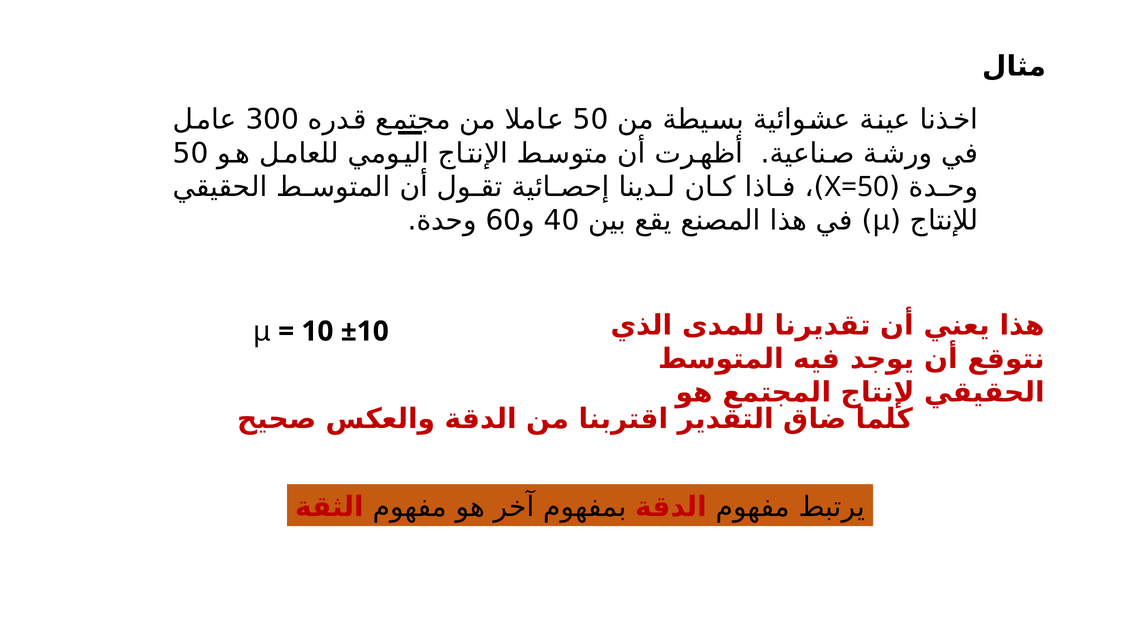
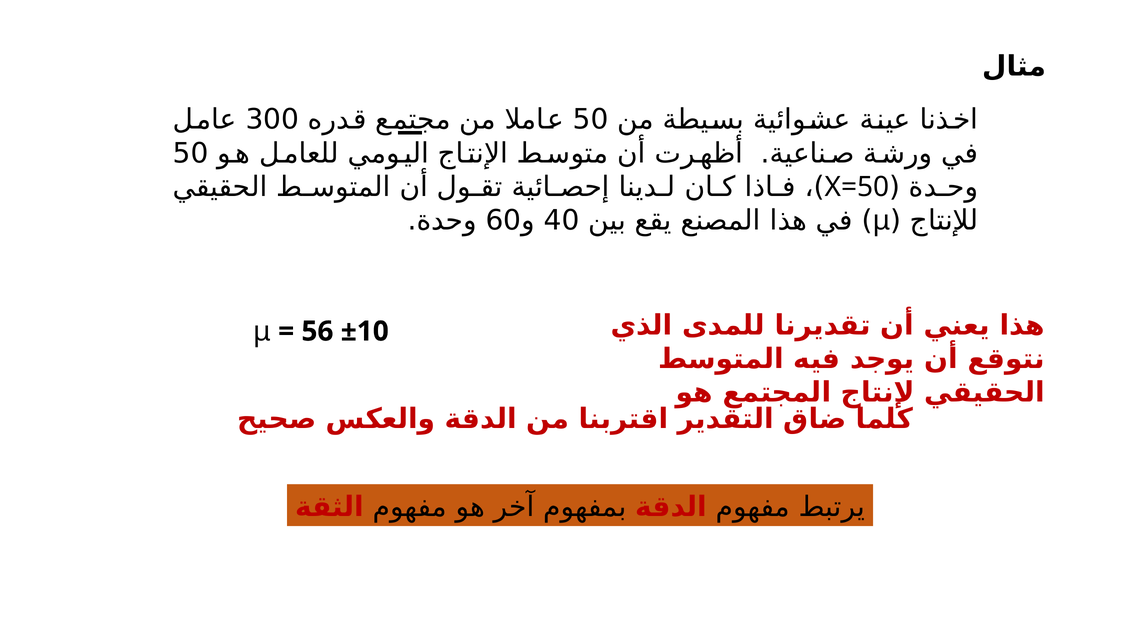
10: 10 -> 56 (317, 331)
